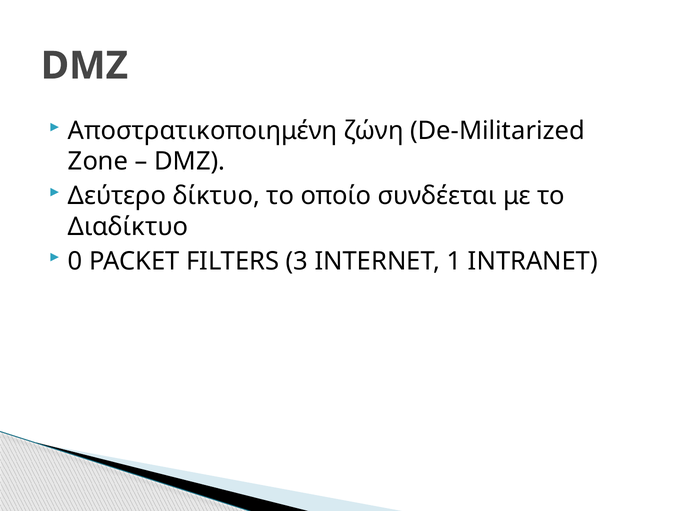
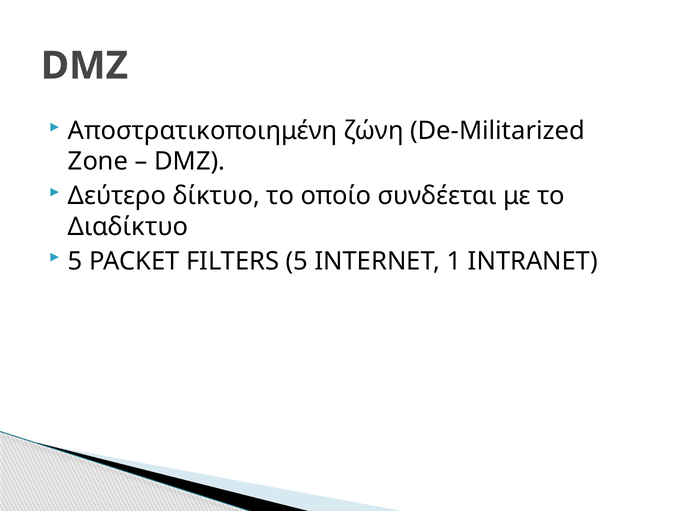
0: 0 -> 5 (75, 261)
FILTERS 3: 3 -> 5 (297, 261)
